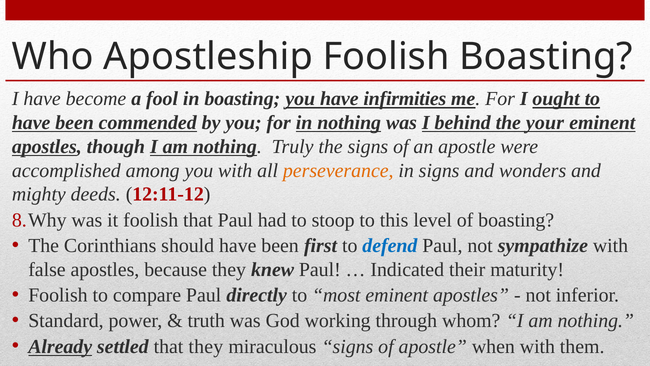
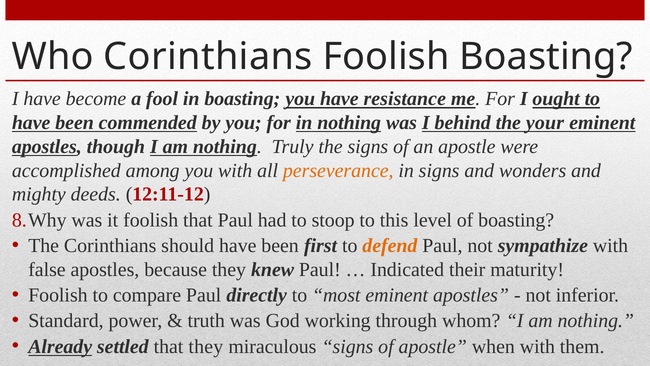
Who Apostleship: Apostleship -> Corinthians (208, 57)
infirmities: infirmities -> resistance (405, 99)
defend colour: blue -> orange (390, 245)
